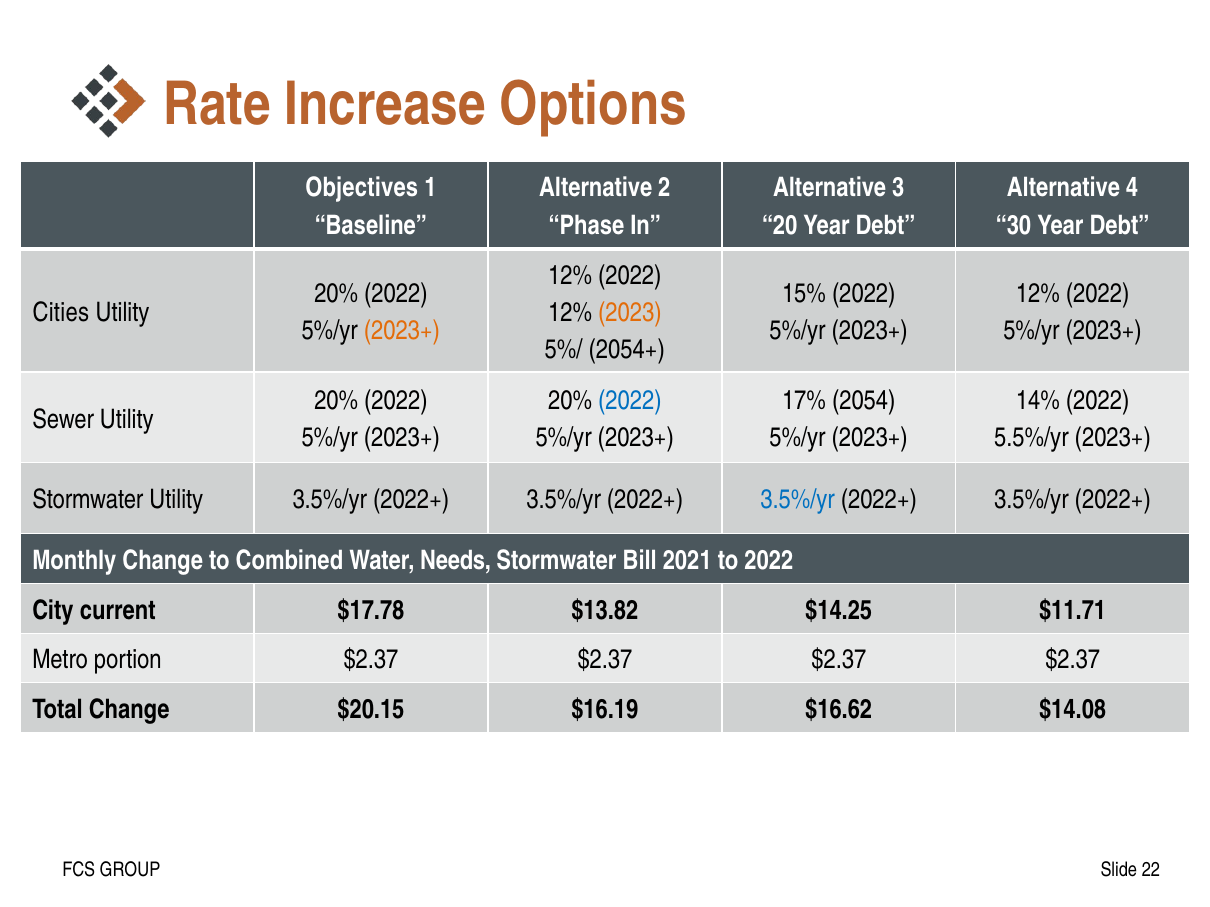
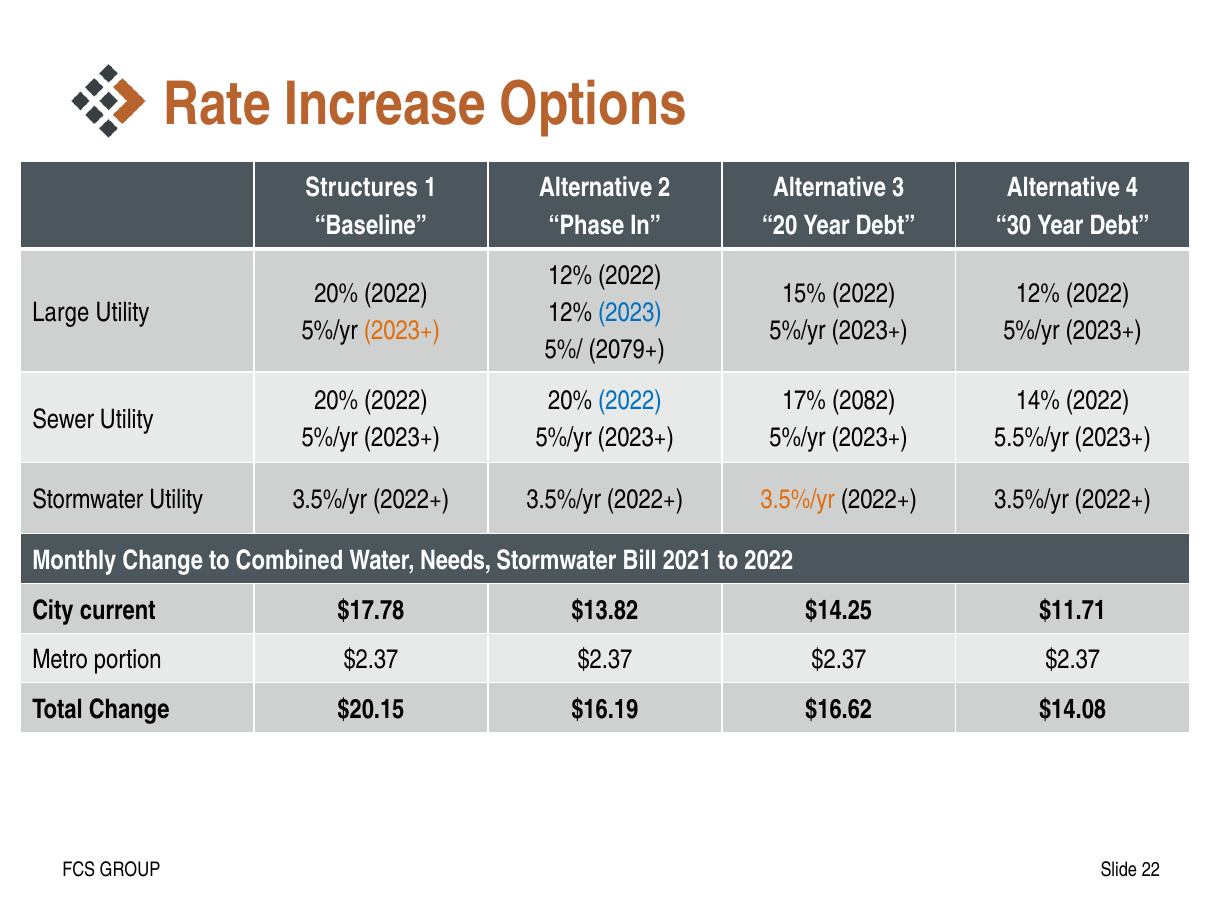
Objectives: Objectives -> Structures (362, 188)
Cities: Cities -> Large (61, 313)
2023 colour: orange -> blue (630, 313)
2054+: 2054+ -> 2079+ (627, 350)
2054: 2054 -> 2082 (864, 401)
3.5%/yr colour: blue -> orange (798, 500)
